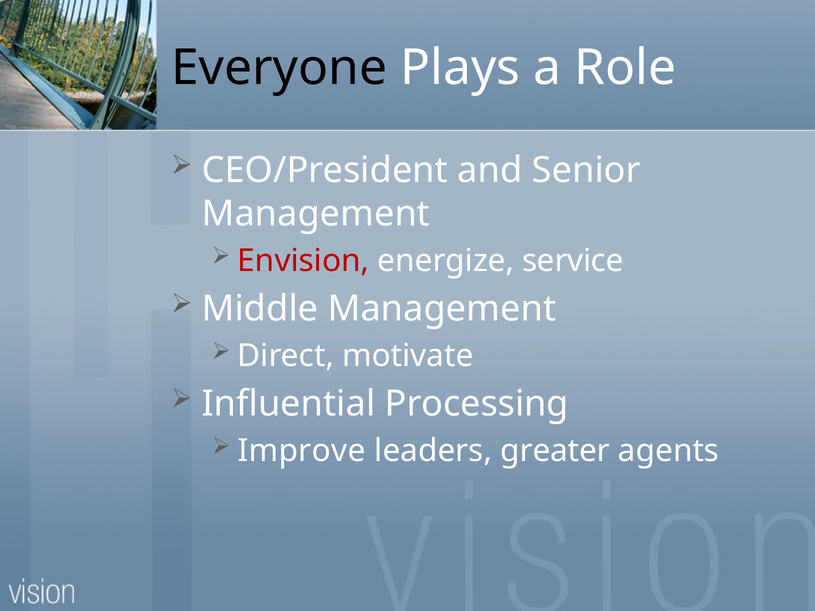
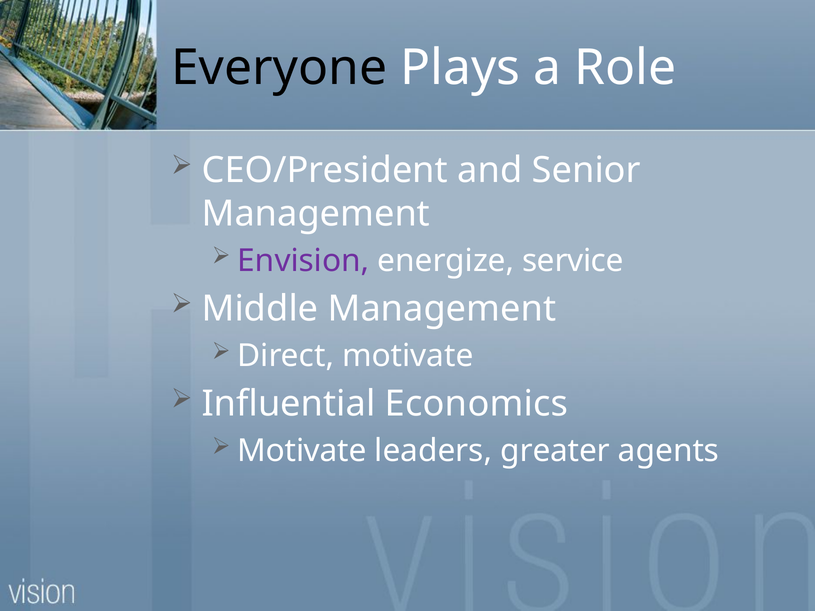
Envision colour: red -> purple (303, 261)
Processing: Processing -> Economics (477, 404)
Improve: Improve -> Motivate (302, 451)
